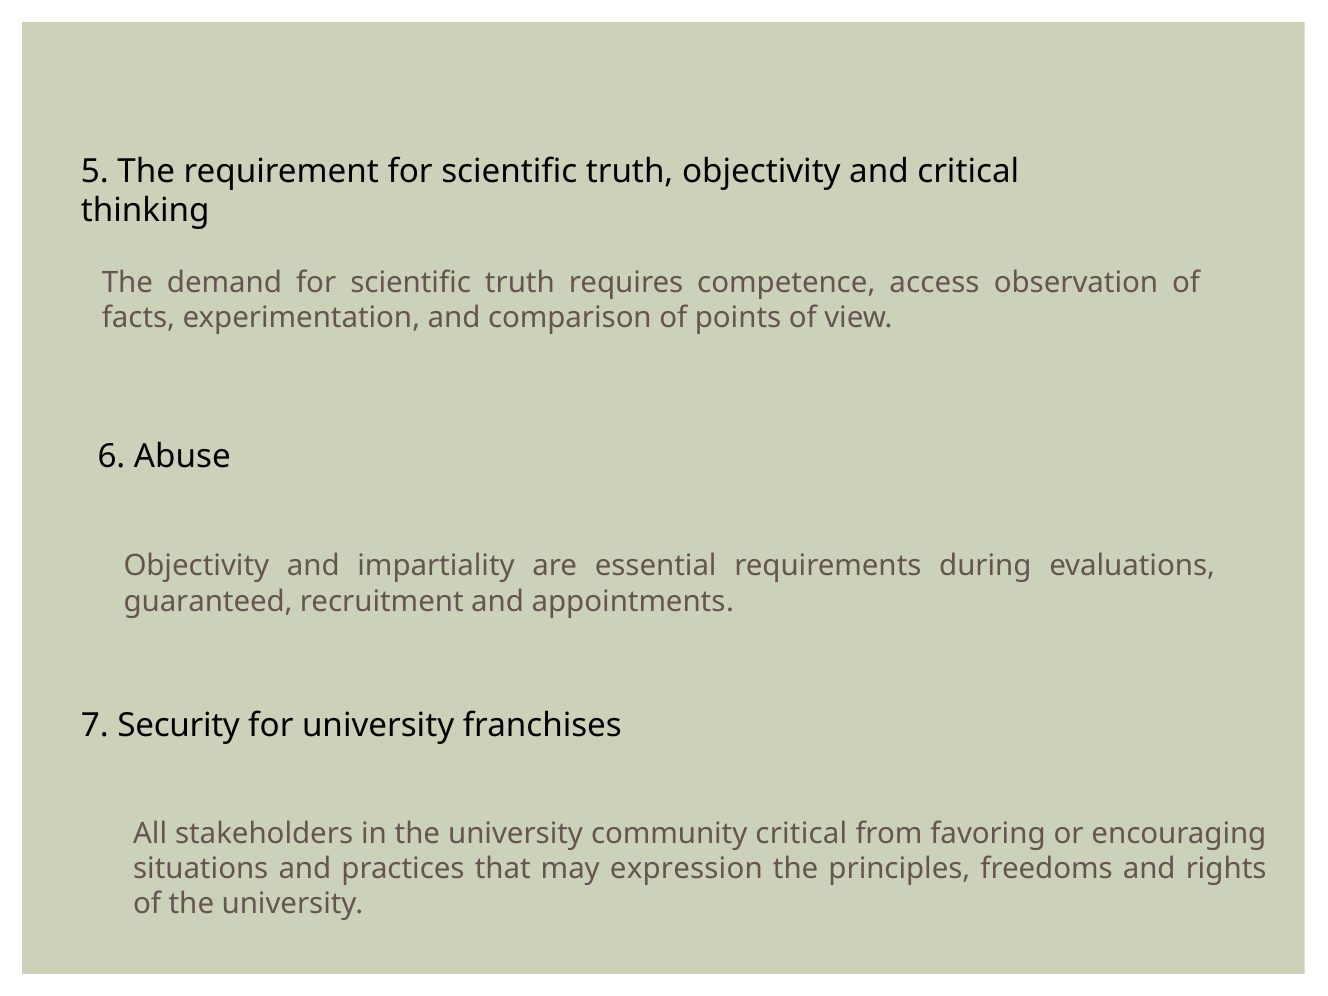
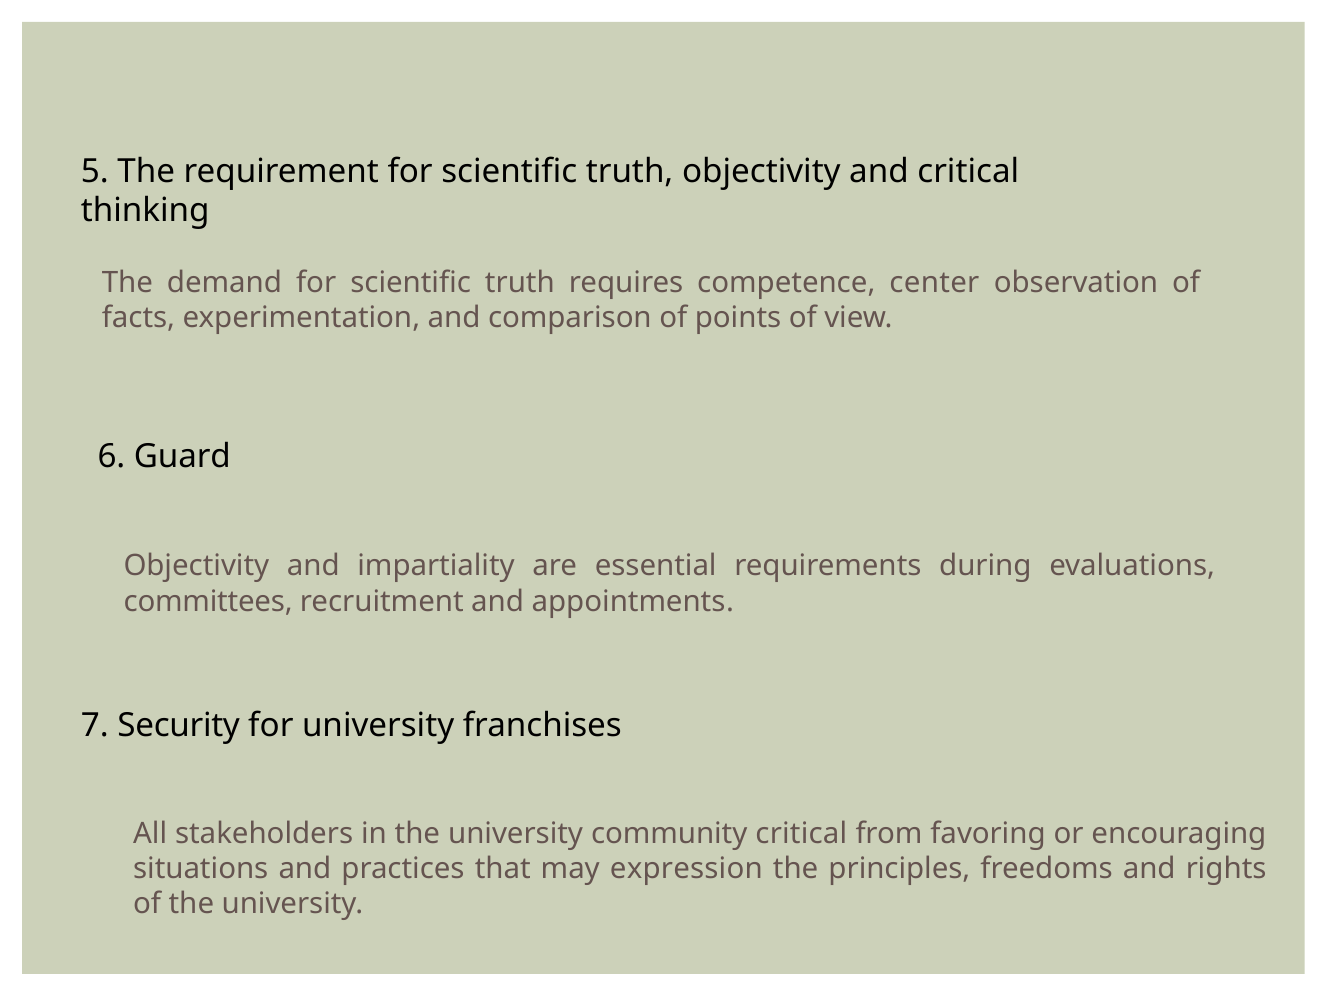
access: access -> center (934, 282)
Abuse: Abuse -> Guard (182, 456)
guaranteed: guaranteed -> committees (208, 601)
